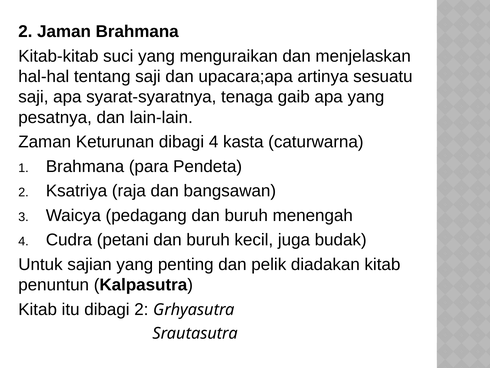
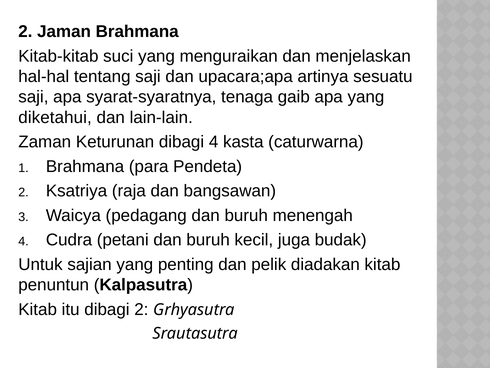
pesatnya: pesatnya -> diketahui (55, 117)
